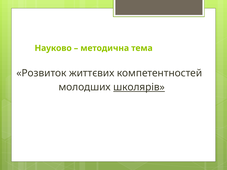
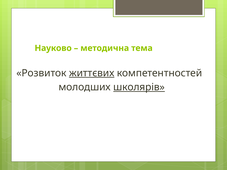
життєвих underline: none -> present (92, 73)
